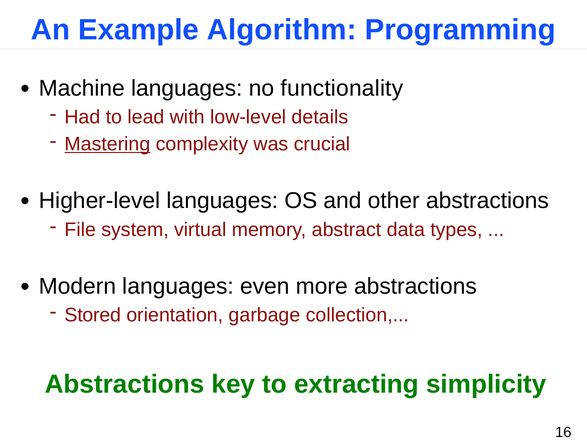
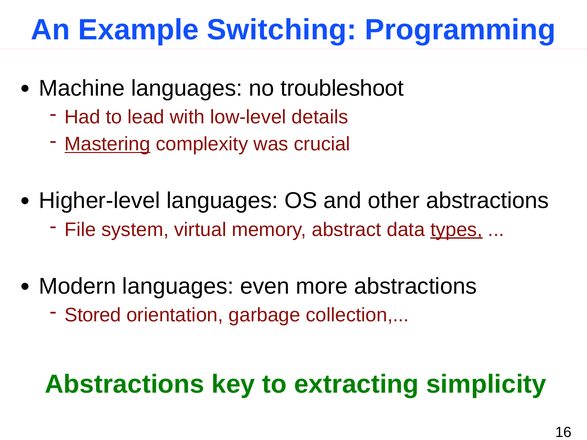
Algorithm: Algorithm -> Switching (282, 30)
functionality: functionality -> troubleshoot (342, 88)
types underline: none -> present (456, 230)
